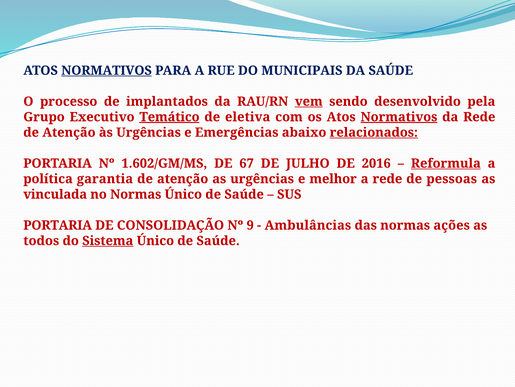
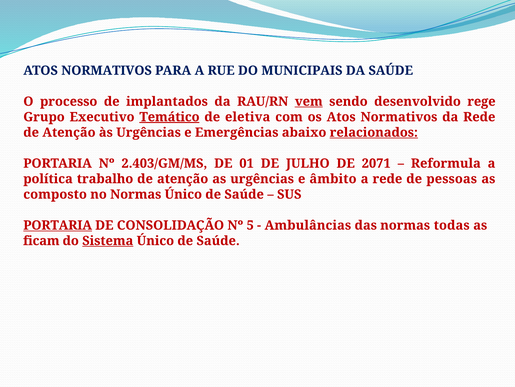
NORMATIVOS underline: present -> none (107, 70)
pela: pela -> rege (481, 101)
Normativos underline: present -> none (399, 117)
1.602/GM/MS: 1.602/GM/MS -> 2.403/GM/MS (164, 163)
67: 67 -> 01 (247, 163)
2016: 2016 -> 2071 (376, 163)
Reformula underline: present -> none (446, 163)
garantia: garantia -> trabalho (105, 179)
melhor: melhor -> âmbito (333, 179)
vinculada: vinculada -> composto (55, 194)
PORTARIA underline: none -> present (58, 225)
9: 9 -> 5 (250, 225)
ações: ações -> todas (452, 225)
todos: todos -> ficam (41, 240)
